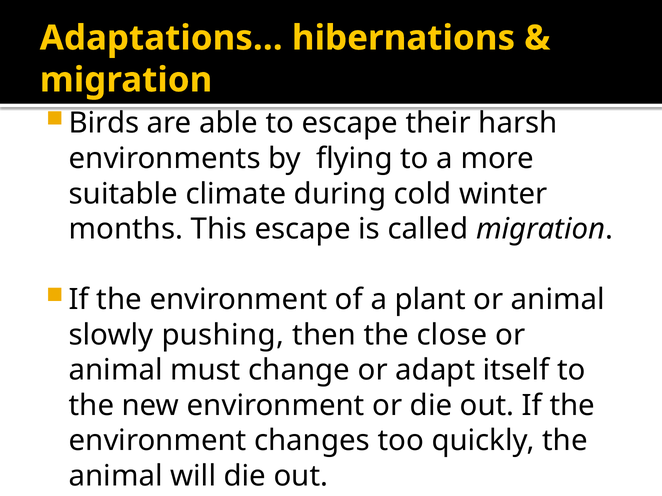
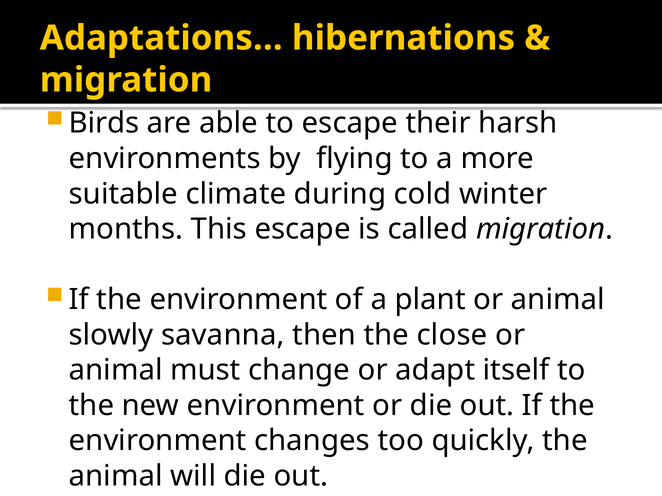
pushing: pushing -> savanna (223, 335)
